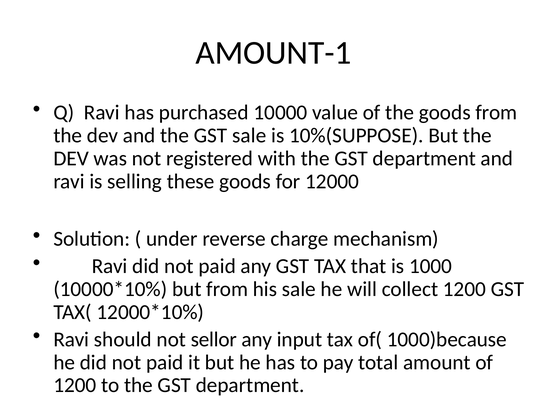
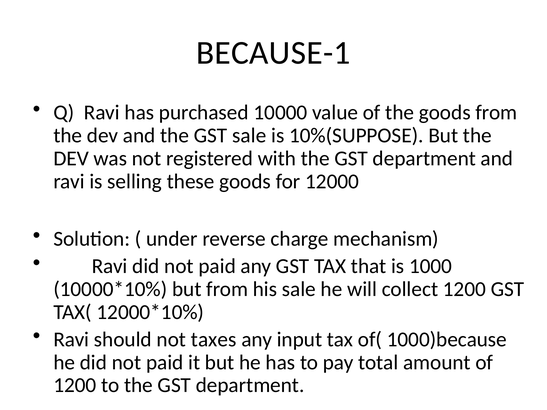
AMOUNT-1: AMOUNT-1 -> BECAUSE-1 (273, 53)
sellor: sellor -> taxes (214, 340)
